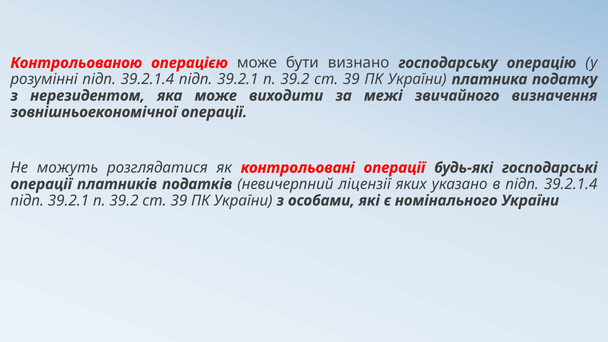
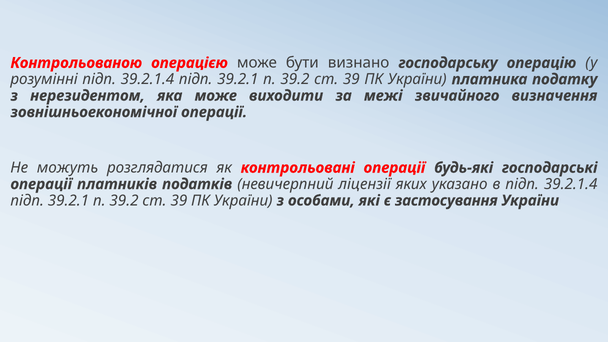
номінального: номінального -> застосування (446, 201)
